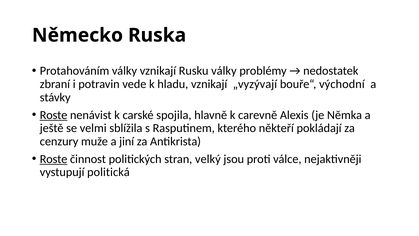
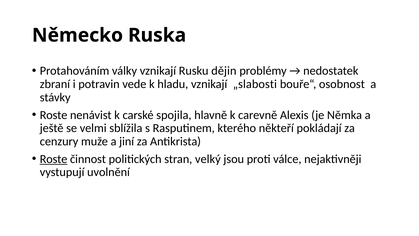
Rusku války: války -> dějin (224, 71)
„vyzývají: „vyzývají -> „slabosti (255, 84)
východní: východní -> osobnost (342, 84)
Roste underline: present -> none (54, 115)
politická: politická -> uvolnění (109, 172)
